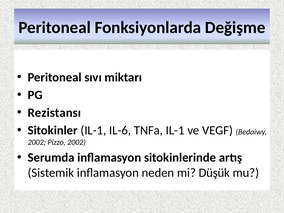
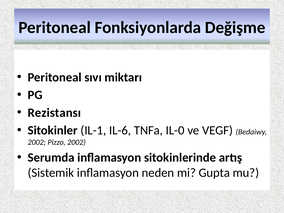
TNFa IL-1: IL-1 -> IL-0 (175, 130)
Düşük: Düşük -> Gupta (214, 173)
